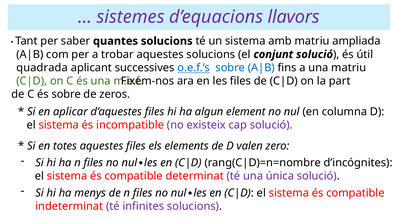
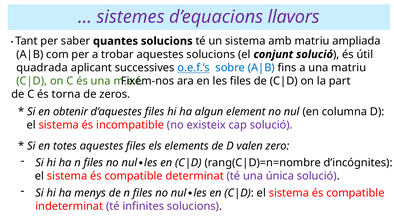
és sobre: sobre -> torna (66, 94)
aplicar: aplicar -> obtenir (71, 112)
